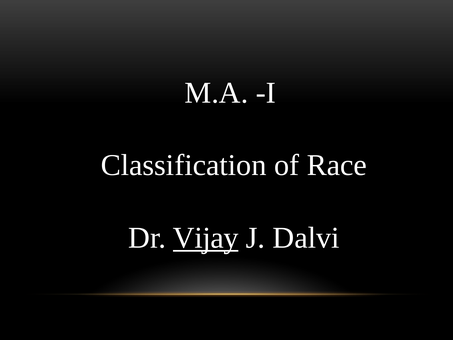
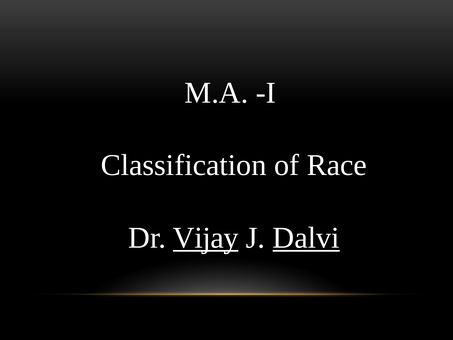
Dalvi underline: none -> present (306, 238)
